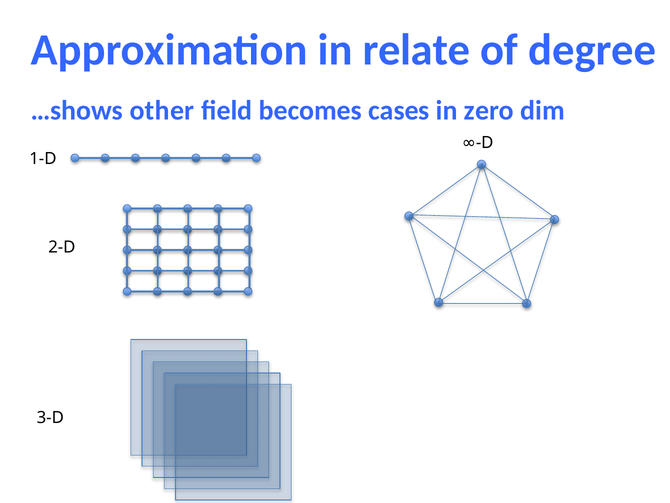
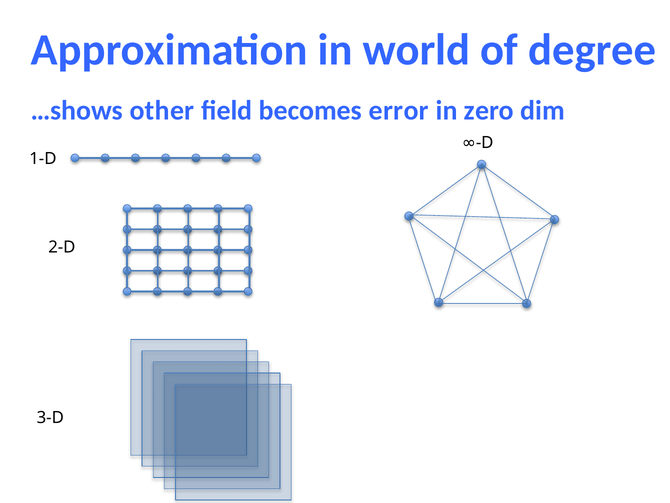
relate: relate -> world (416, 50)
cases: cases -> error (399, 110)
